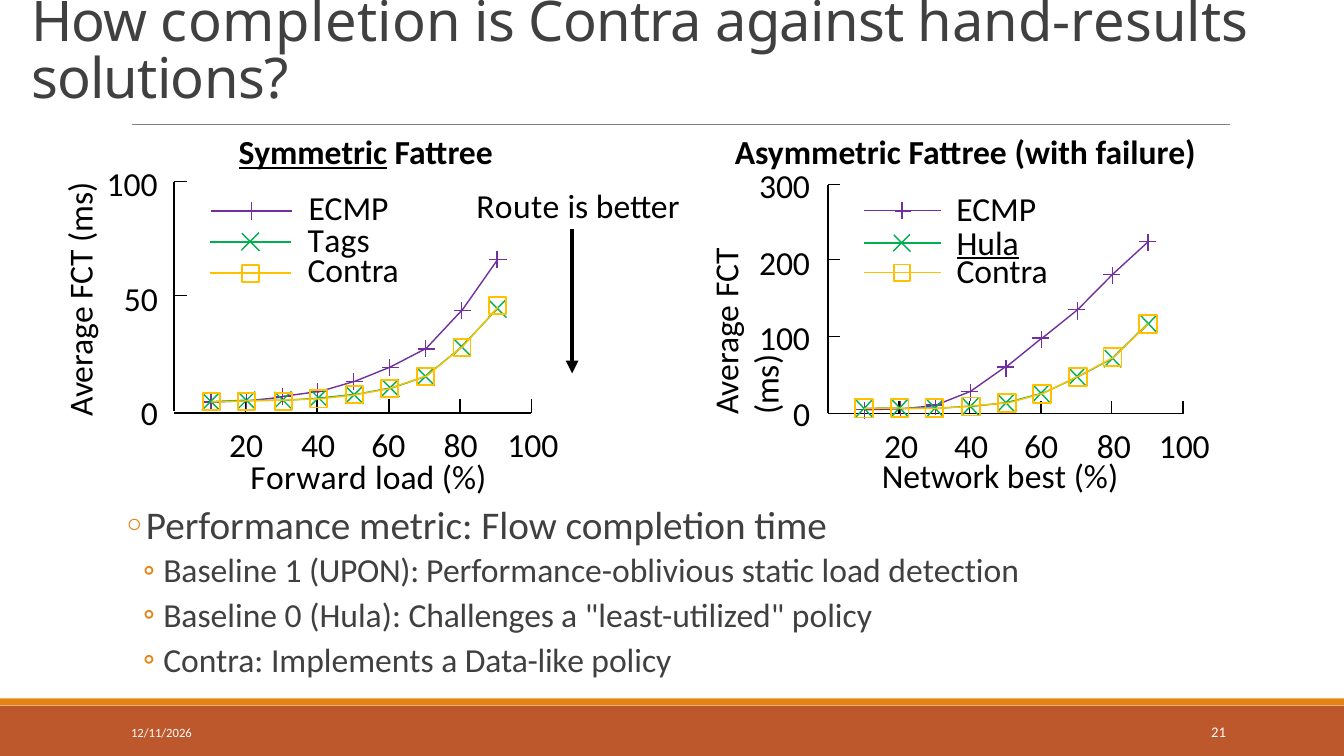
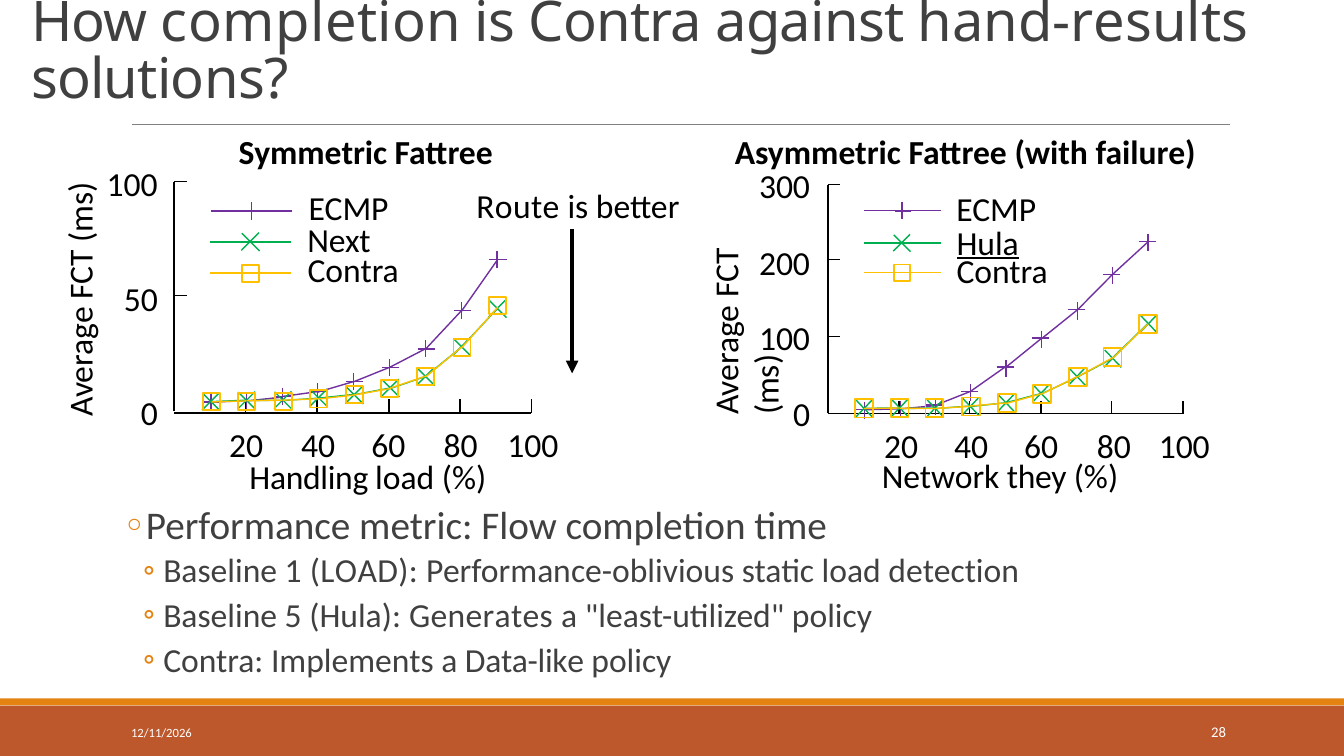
Symmetric underline: present -> none (313, 153)
Tags: Tags -> Next (339, 241)
best: best -> they (1037, 478)
Forward: Forward -> Handling (309, 478)
1 UPON: UPON -> LOAD (364, 572)
0: 0 -> 5 (293, 616)
Challenges: Challenges -> Generates (481, 616)
21: 21 -> 28 (1219, 733)
